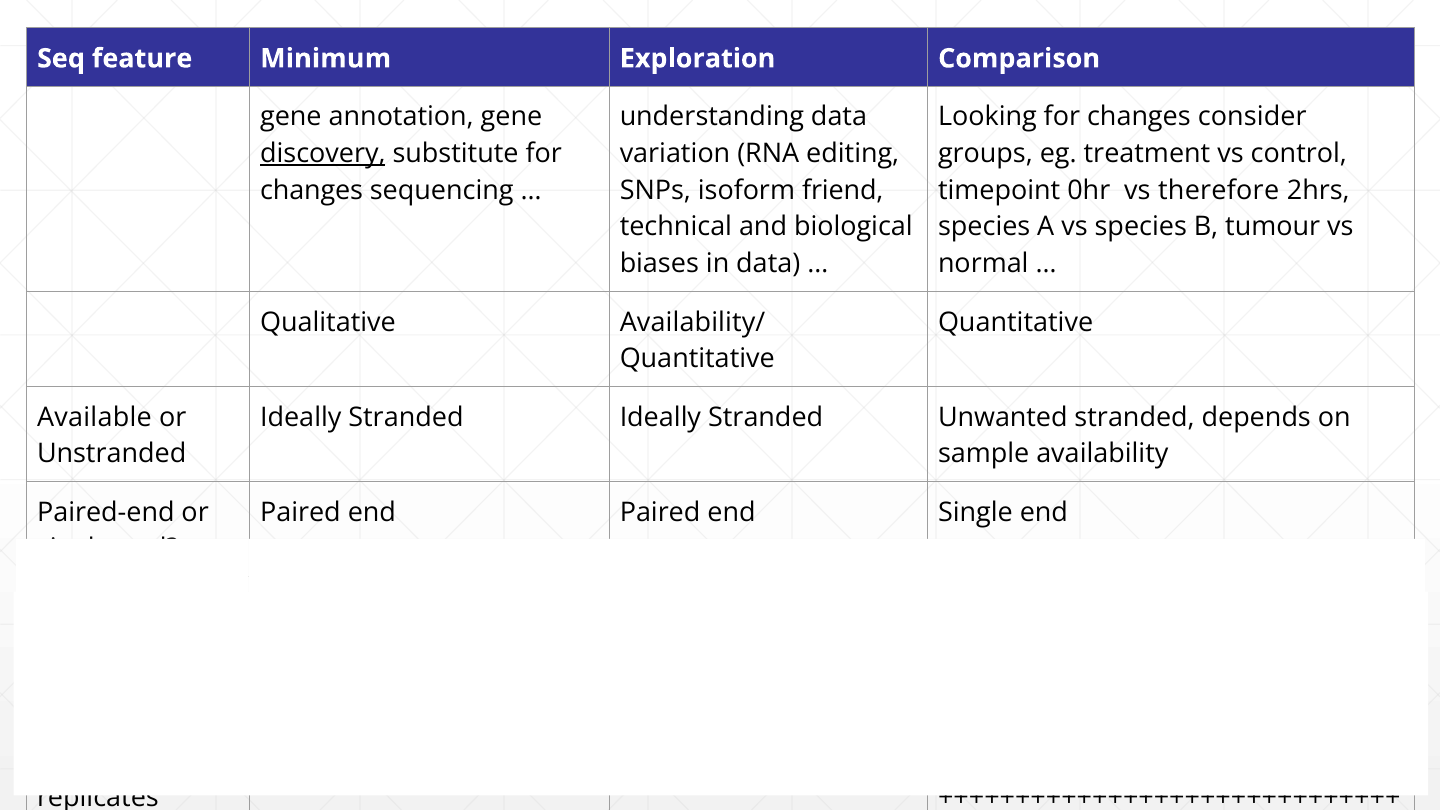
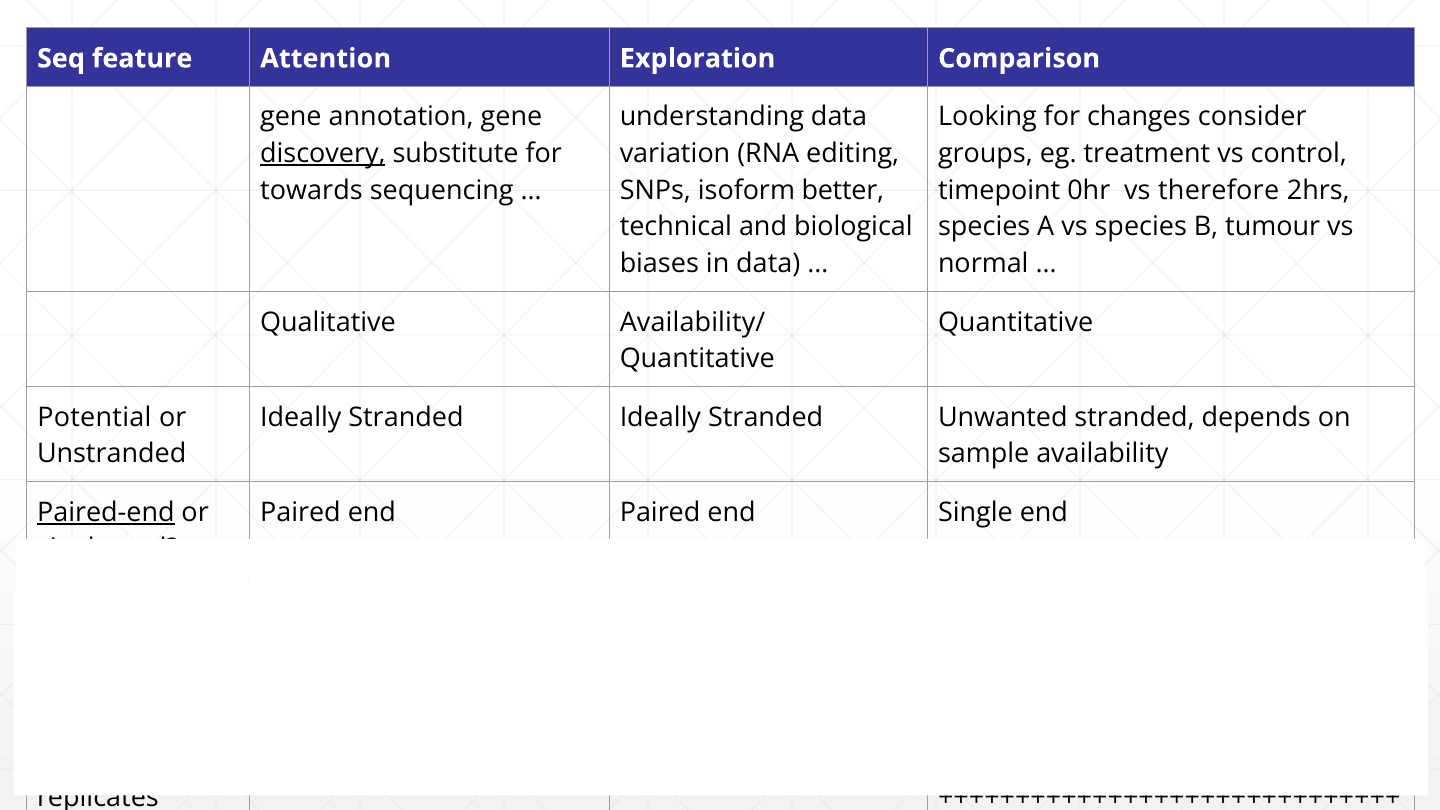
Minimum: Minimum -> Attention (326, 59)
changes: changes -> towards (311, 190)
friend: friend -> better (843, 190)
Available: Available -> Potential (94, 417)
Paired-end underline: none -> present (106, 512)
